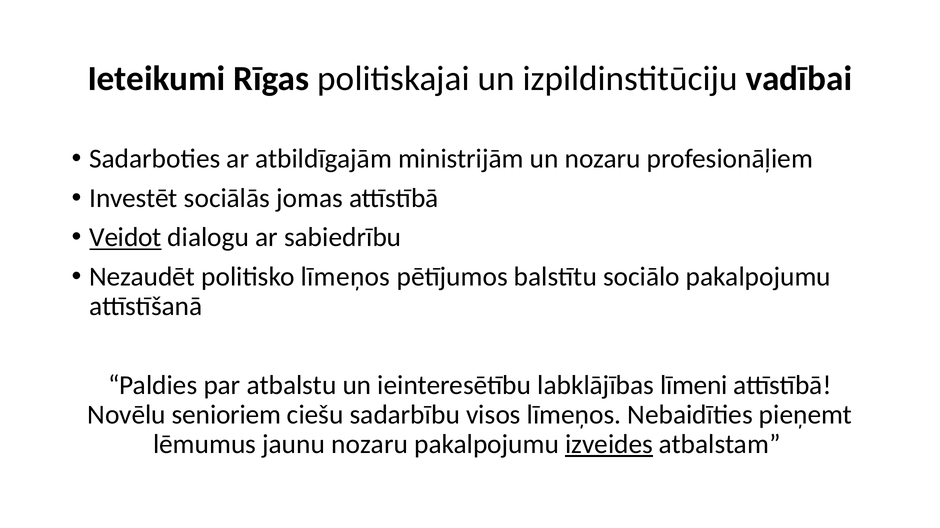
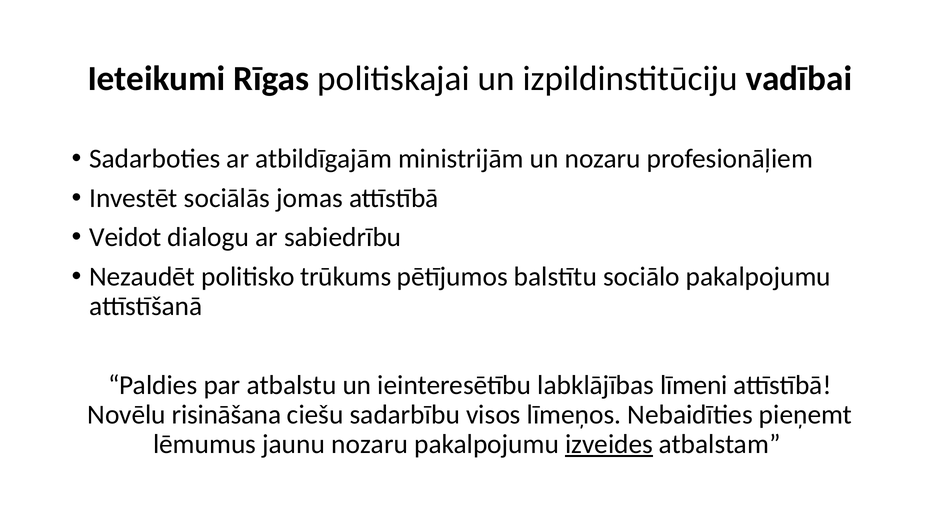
Veidot underline: present -> none (125, 238)
politisko līmeņos: līmeņos -> trūkums (346, 277)
senioriem: senioriem -> risināšana (227, 415)
